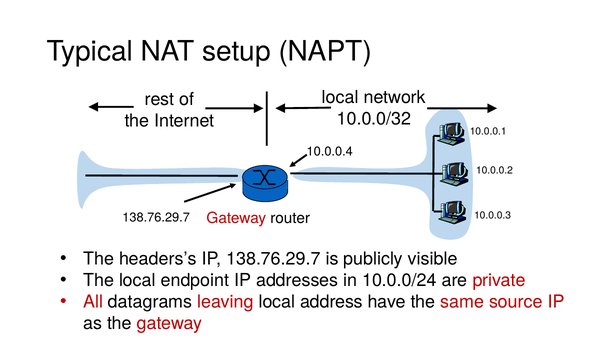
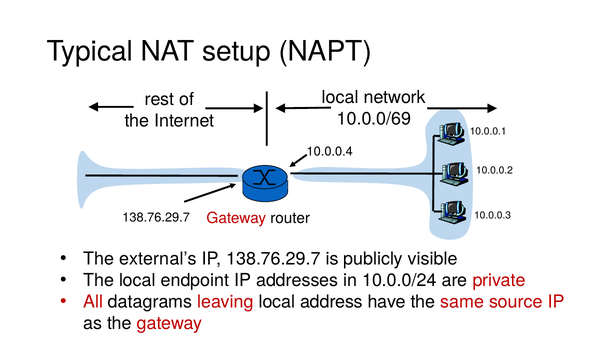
10.0.0/32: 10.0.0/32 -> 10.0.0/69 (374, 119)
headers’s: headers’s -> external’s (158, 259)
